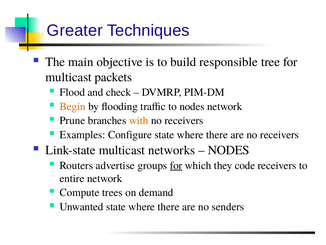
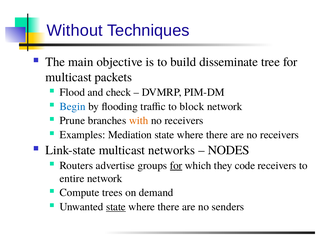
Greater: Greater -> Without (75, 30)
responsible: responsible -> disseminate (229, 62)
Begin colour: orange -> blue (73, 106)
to nodes: nodes -> block (192, 106)
Configure: Configure -> Mediation (130, 134)
state underline: none -> present (116, 206)
